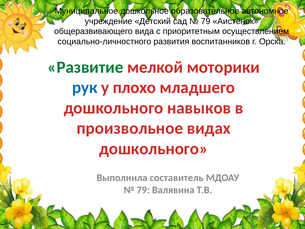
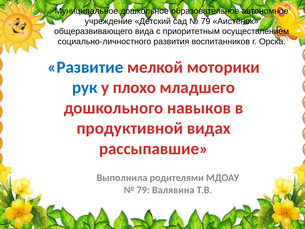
Развитие colour: green -> blue (85, 67)
произвольное: произвольное -> продуктивной (130, 128)
дошкольного: дошкольного -> рассыпавшие (154, 148)
составитель: составитель -> родителями (177, 178)
